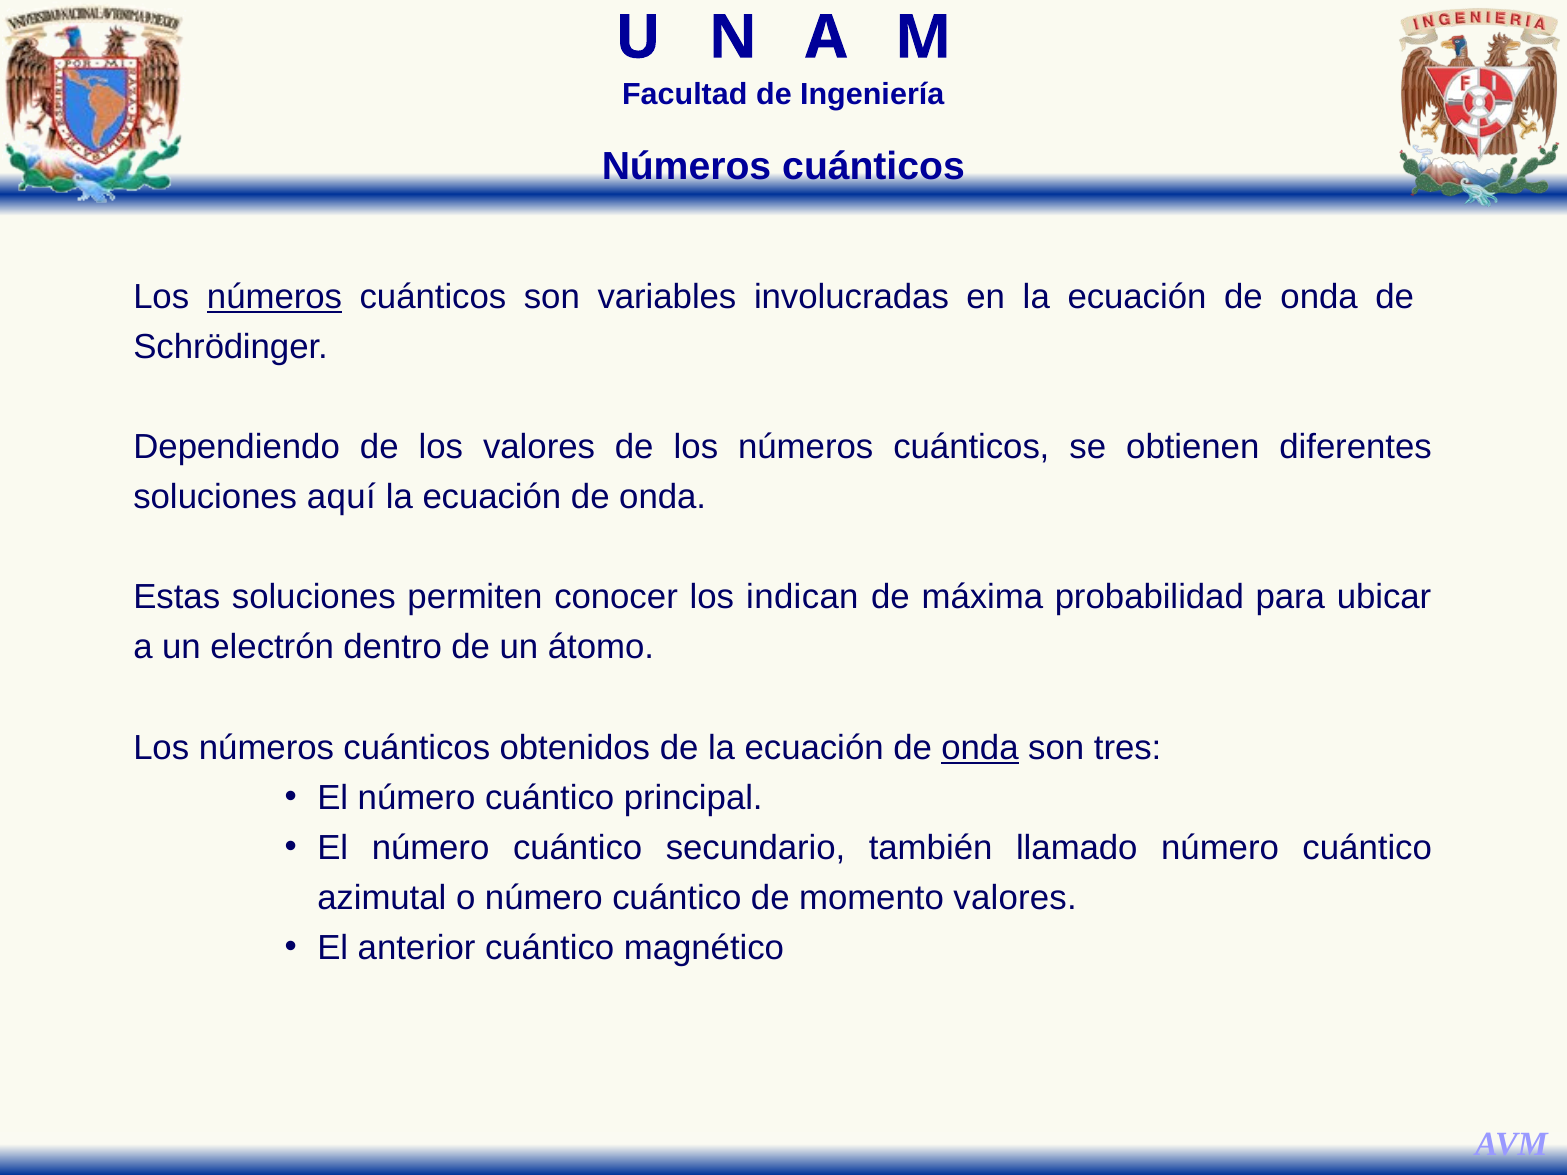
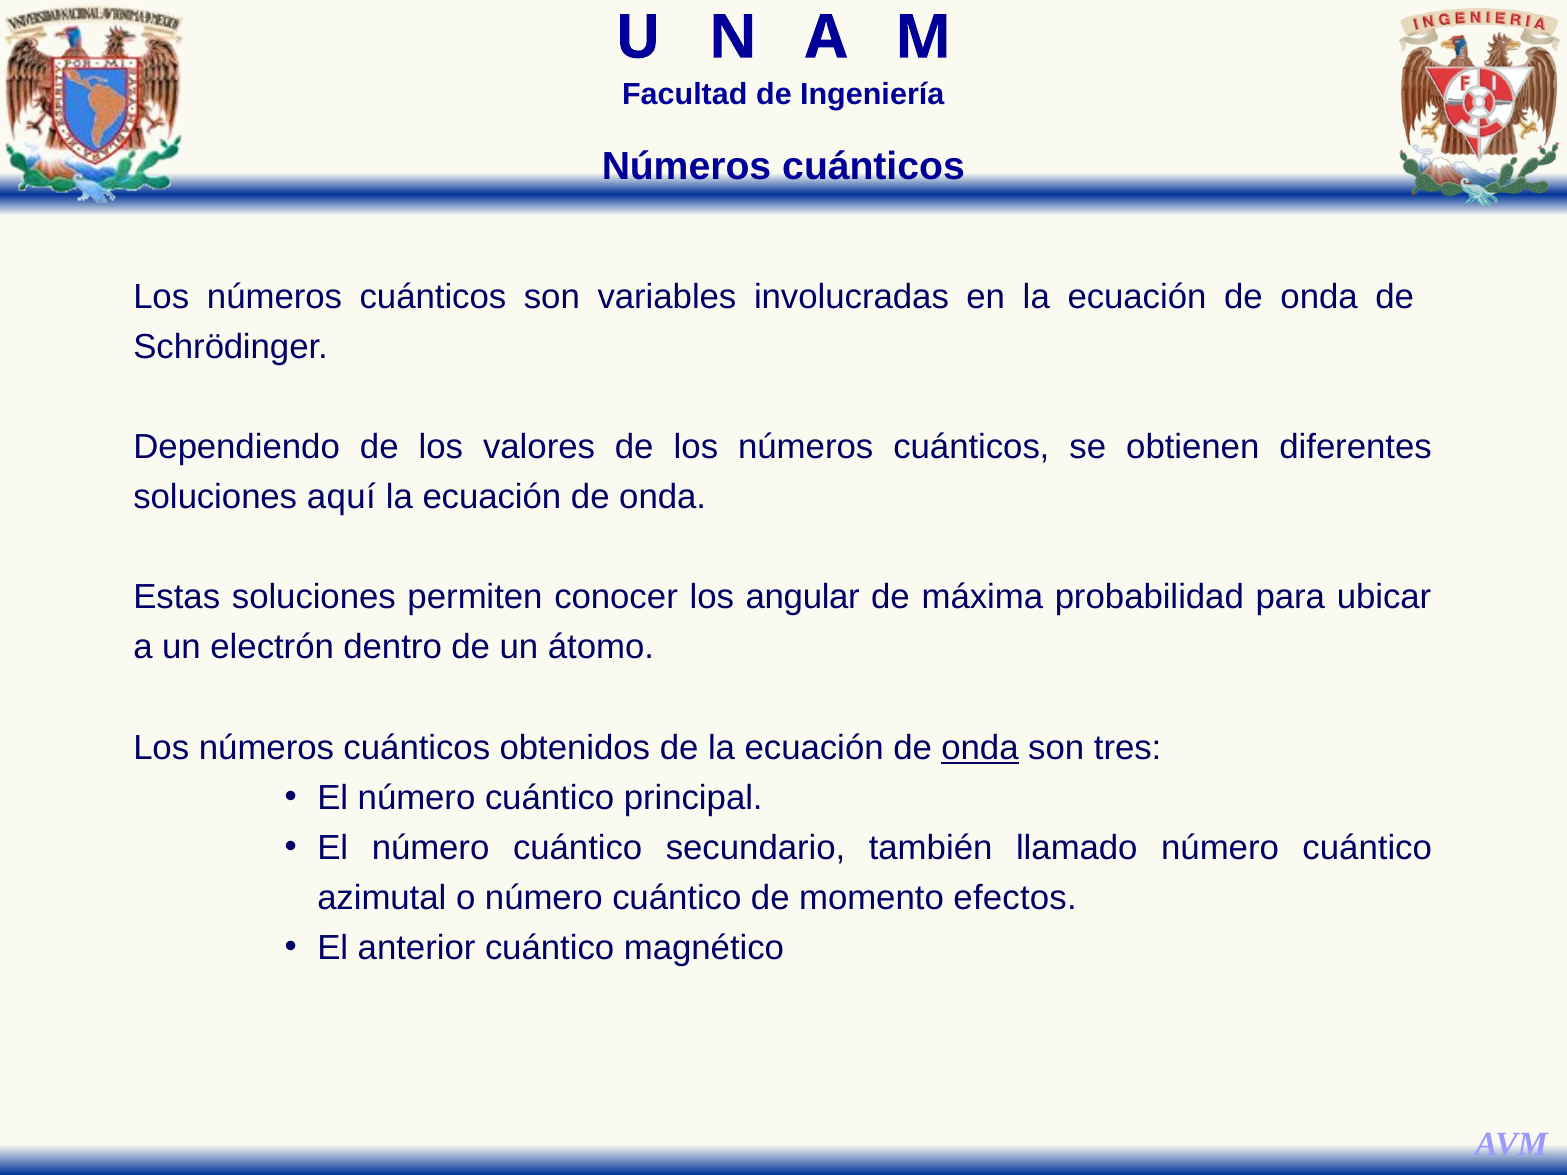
números underline: present -> none (275, 297)
indican: indican -> angular (803, 597)
momento valores: valores -> efectos (1015, 898)
